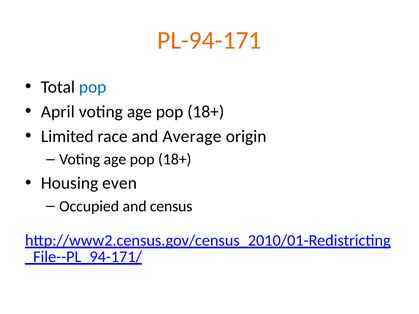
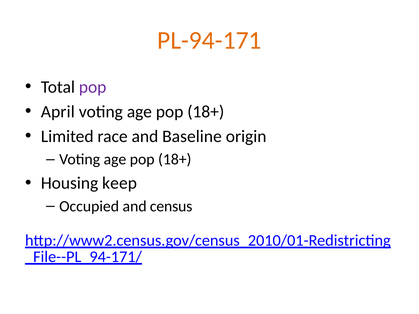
pop colour: blue -> purple (93, 87)
Average: Average -> Baseline (192, 136)
even: even -> keep (120, 183)
